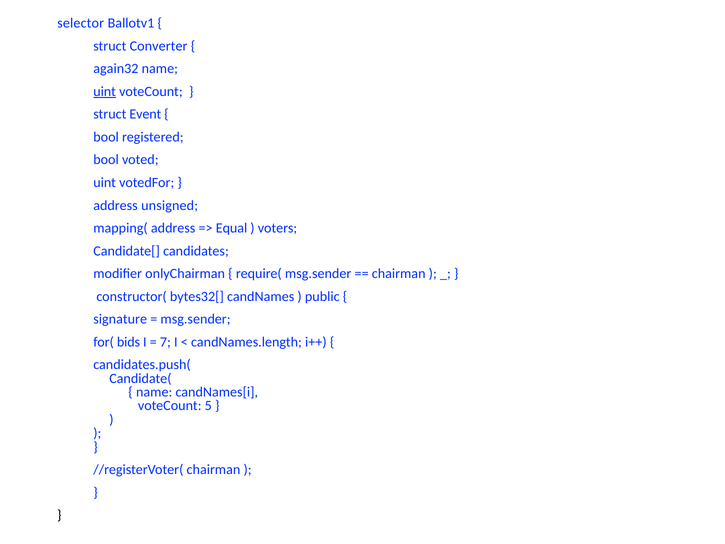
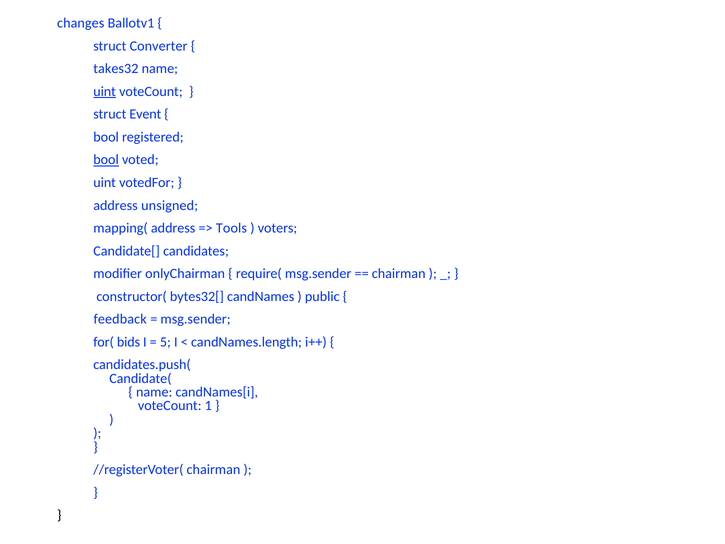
selector: selector -> changes (81, 23)
again32: again32 -> takes32 (116, 69)
bool underline: none -> present (106, 160)
Equal: Equal -> Tools (231, 228)
signature: signature -> feedback (120, 319)
7: 7 -> 5 (165, 342)
5: 5 -> 1 (208, 406)
